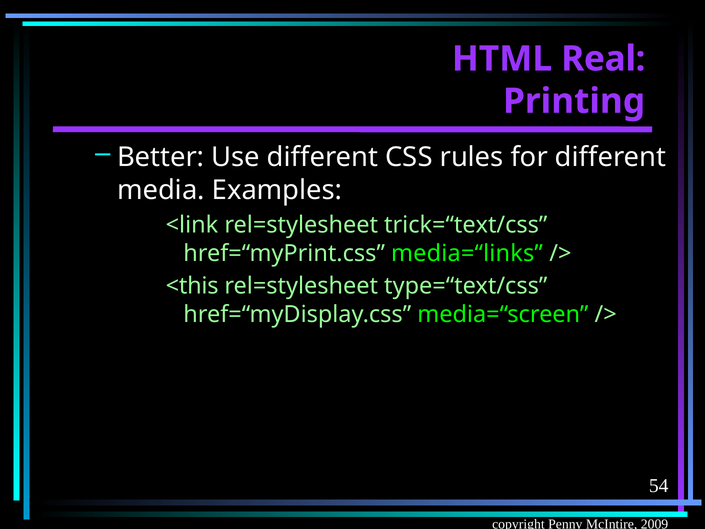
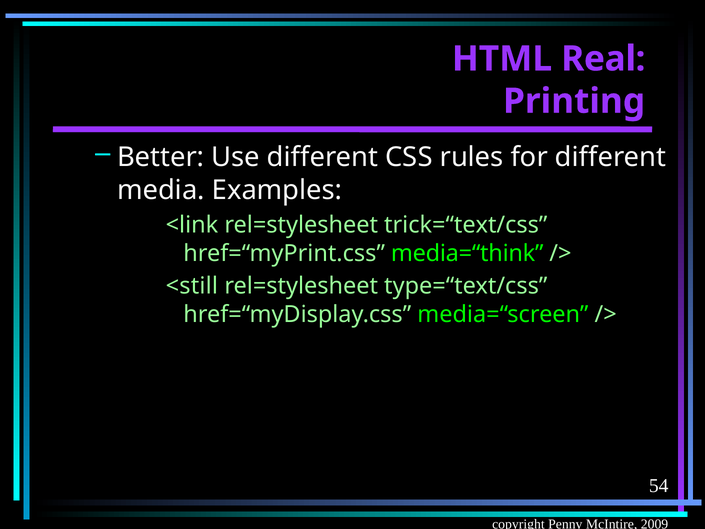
media=“links: media=“links -> media=“think (467, 253)
<this: <this -> <still (192, 286)
